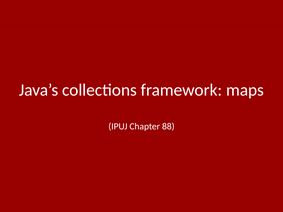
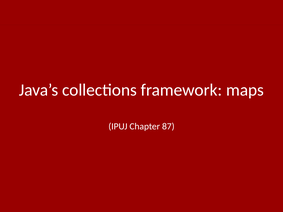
88: 88 -> 87 (168, 126)
